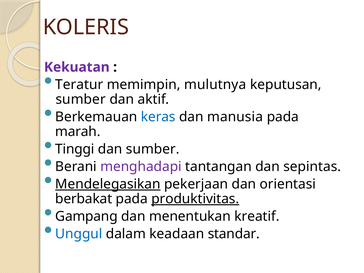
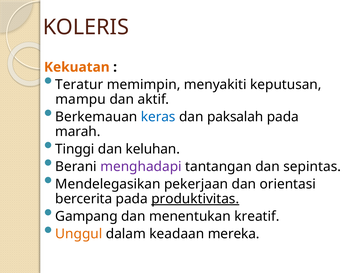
Kekuatan colour: purple -> orange (77, 67)
mulutnya: mulutnya -> menyakiti (215, 85)
sumber: sumber -> mampu (81, 99)
manusia: manusia -> paksalah (235, 117)
dan sumber: sumber -> keluhan (153, 149)
Mendelegasikan underline: present -> none (108, 184)
berbakat: berbakat -> bercerita (84, 199)
Unggul colour: blue -> orange (79, 234)
standar: standar -> mereka (234, 234)
